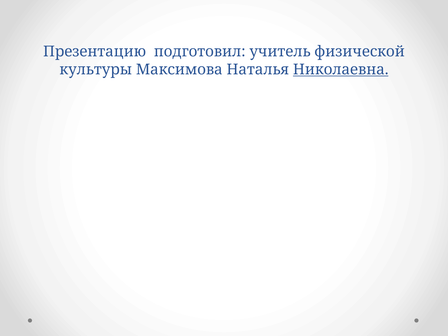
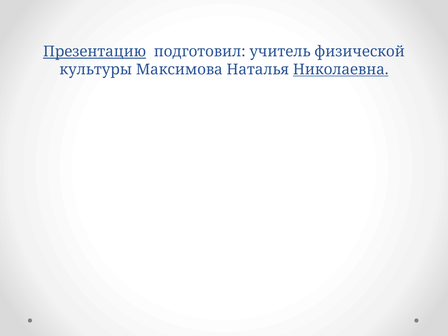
Презентацию underline: none -> present (95, 52)
